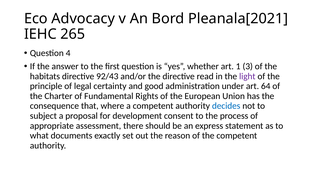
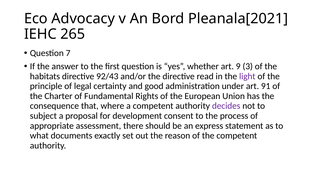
4: 4 -> 7 (68, 53)
1: 1 -> 9 (238, 66)
64: 64 -> 91 (266, 86)
decides colour: blue -> purple (226, 106)
